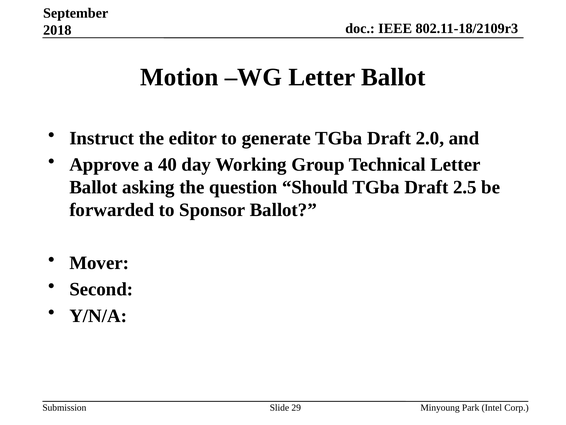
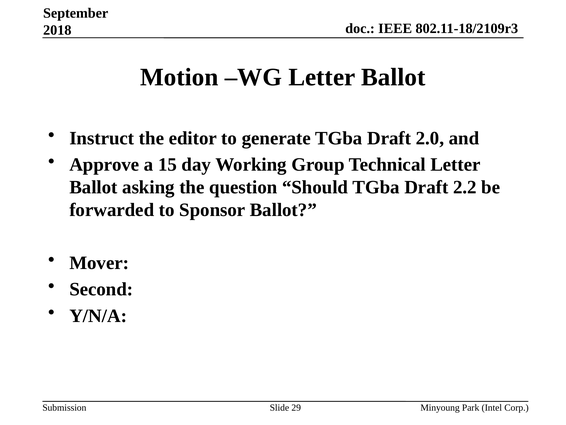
40: 40 -> 15 (167, 165)
2.5: 2.5 -> 2.2 (465, 187)
